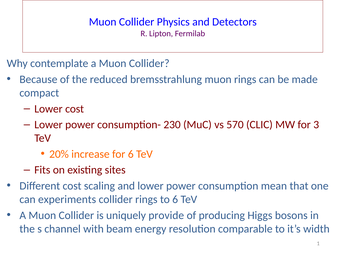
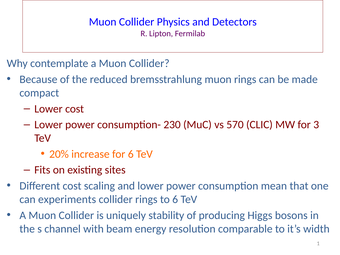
provide: provide -> stability (166, 215)
